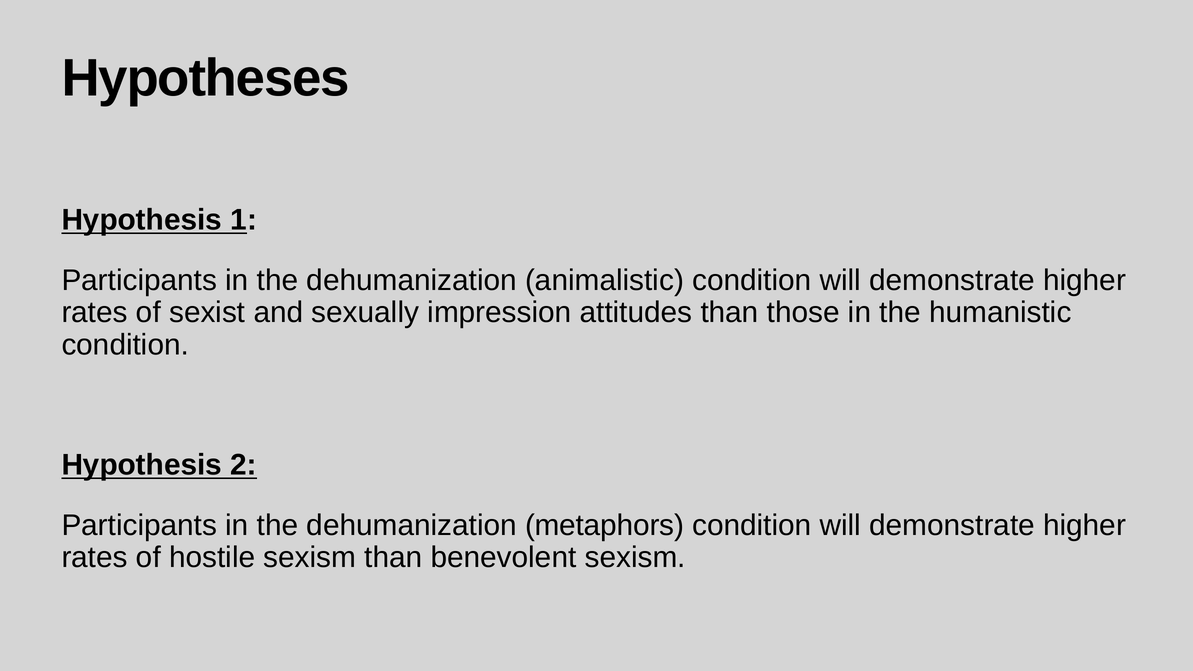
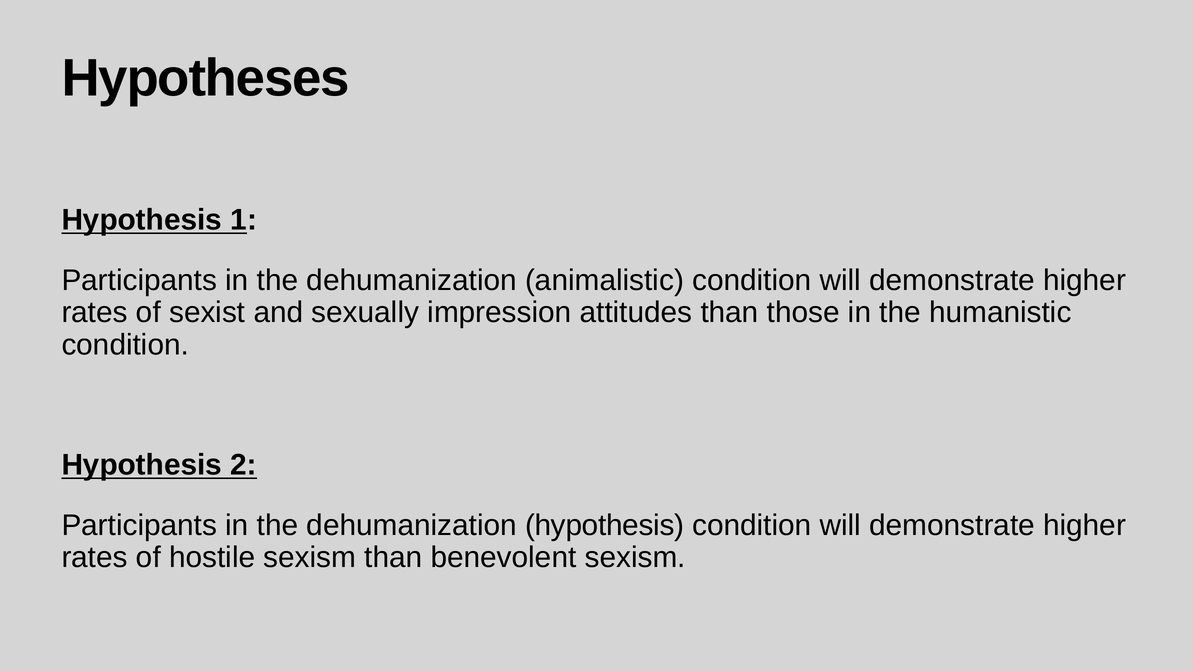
dehumanization metaphors: metaphors -> hypothesis (605, 525)
